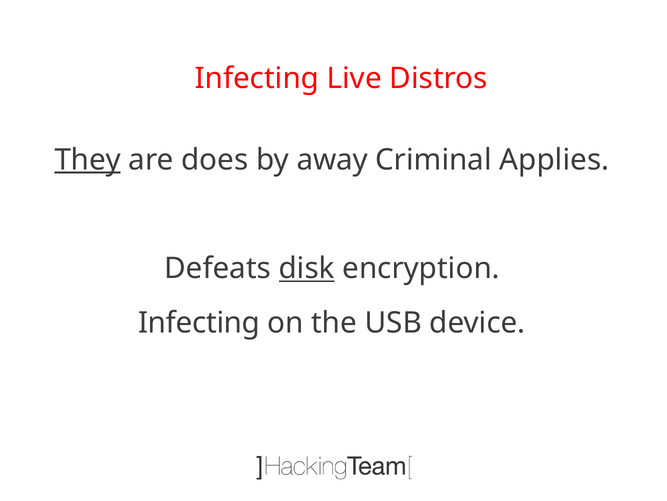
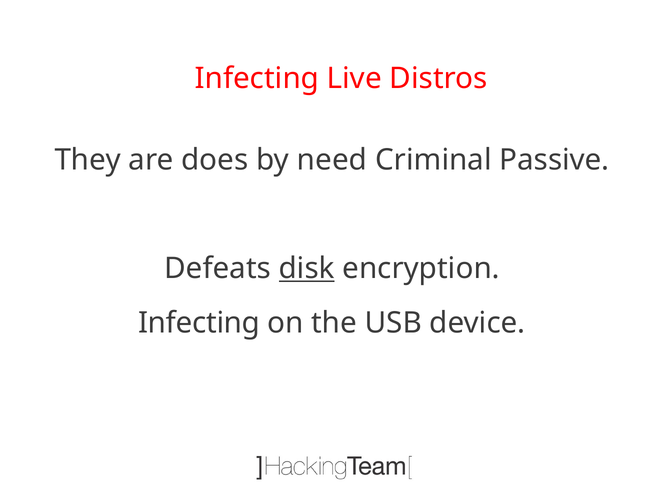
They underline: present -> none (88, 160)
away: away -> need (332, 160)
Applies: Applies -> Passive (554, 160)
